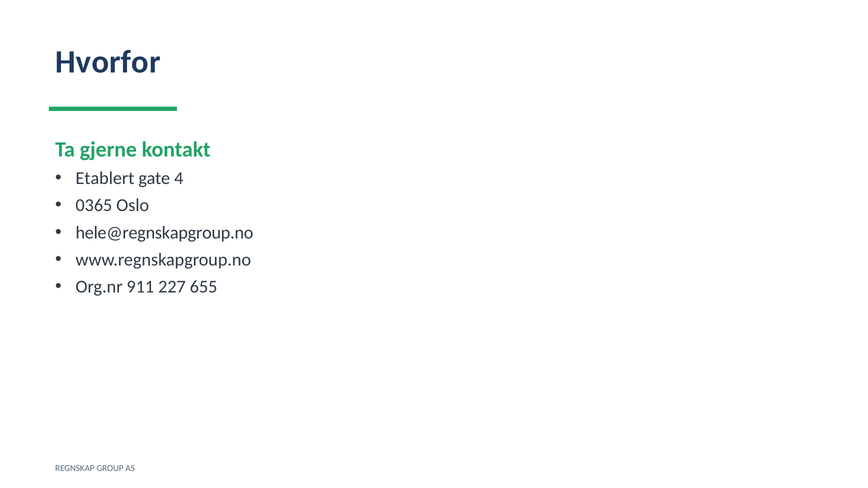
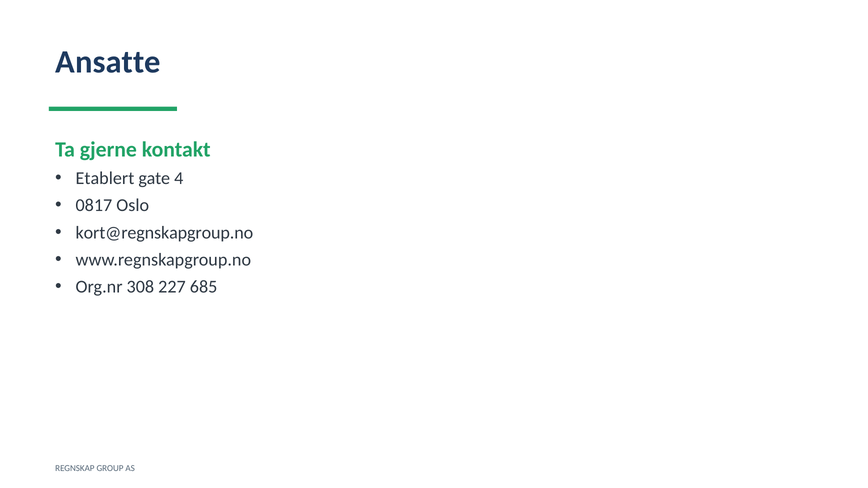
Hvorfor: Hvorfor -> Ansatte (108, 62)
0365: 0365 -> 0817 (94, 206)
hele@regnskapgroup.no: hele@regnskapgroup.no -> kort@regnskapgroup.no (164, 233)
911: 911 -> 308 (140, 287)
655: 655 -> 685 (204, 287)
